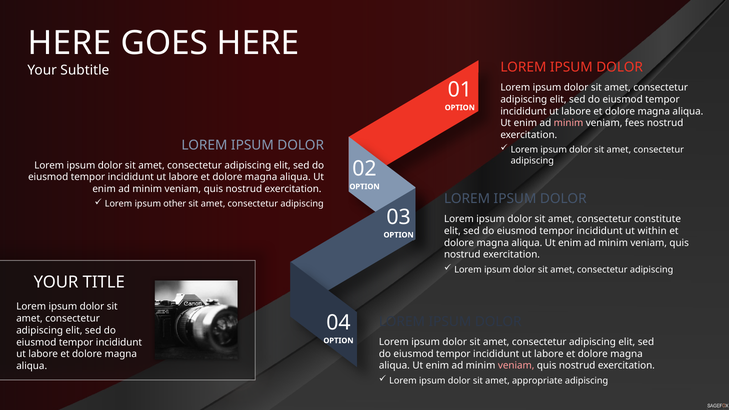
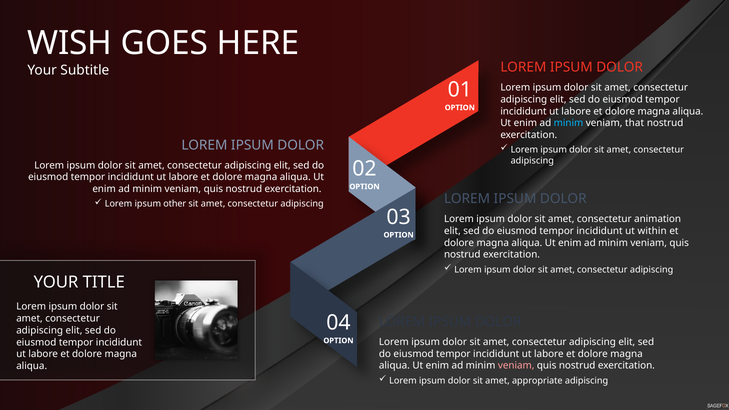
HERE: HERE -> WISH (70, 43)
minim colour: pink -> light blue (569, 123)
fees: fees -> that (635, 123)
constitute: constitute -> animation (658, 219)
